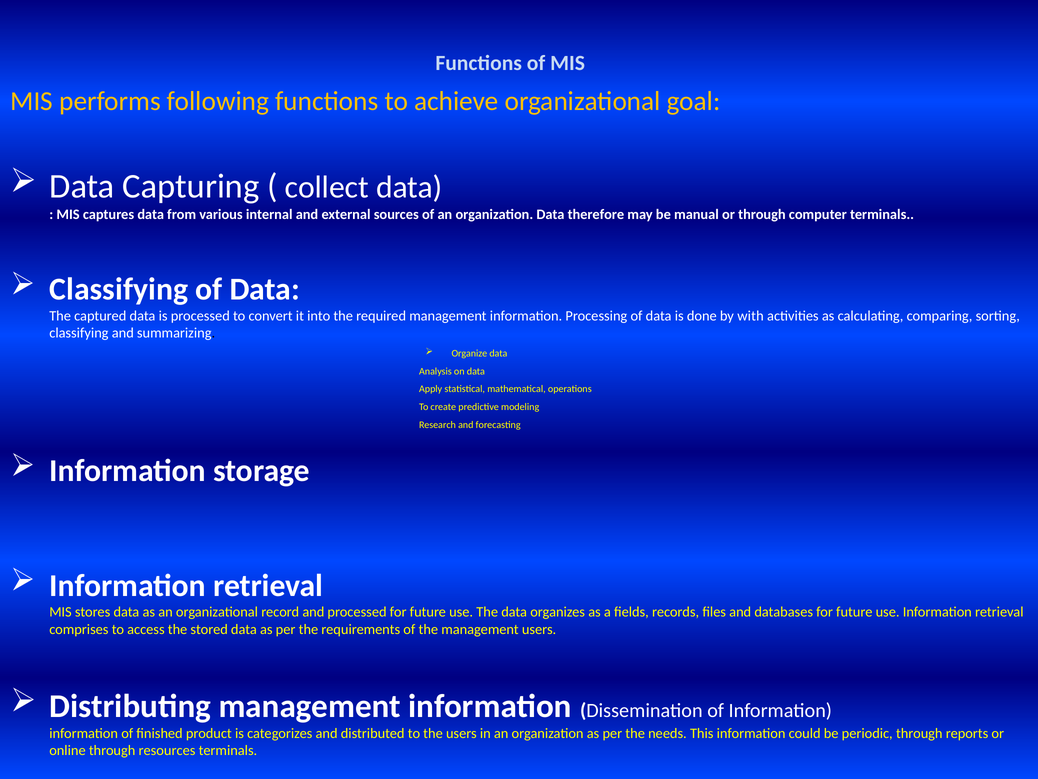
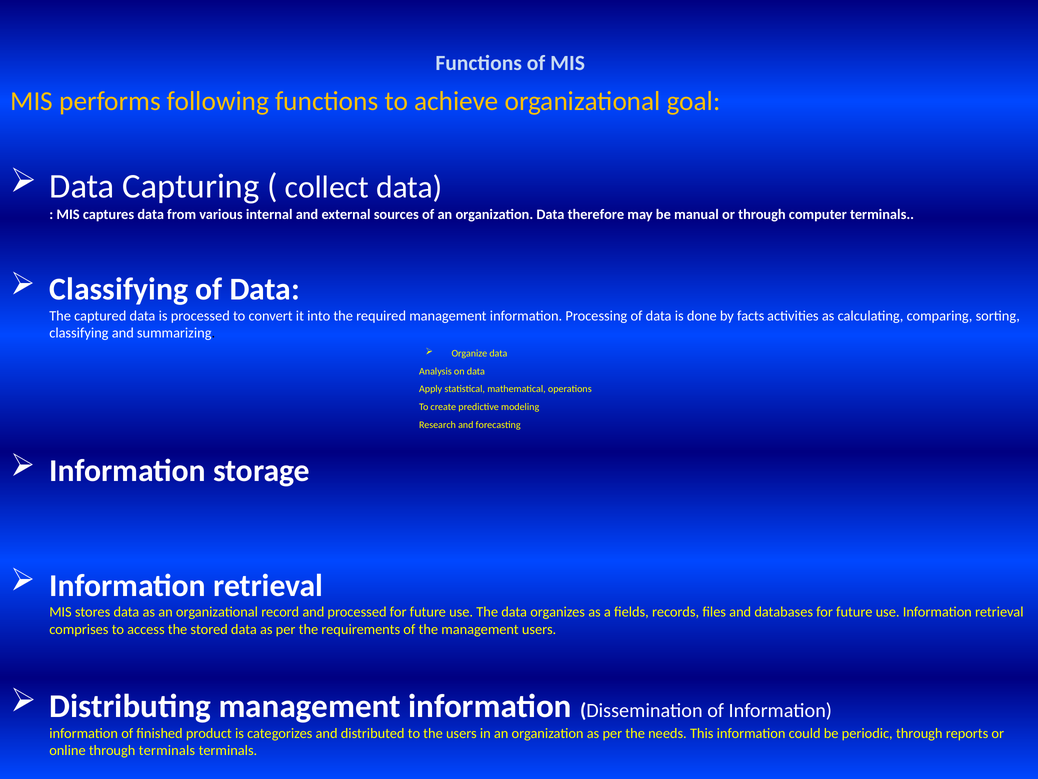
with: with -> facts (751, 316)
through resources: resources -> terminals (167, 750)
